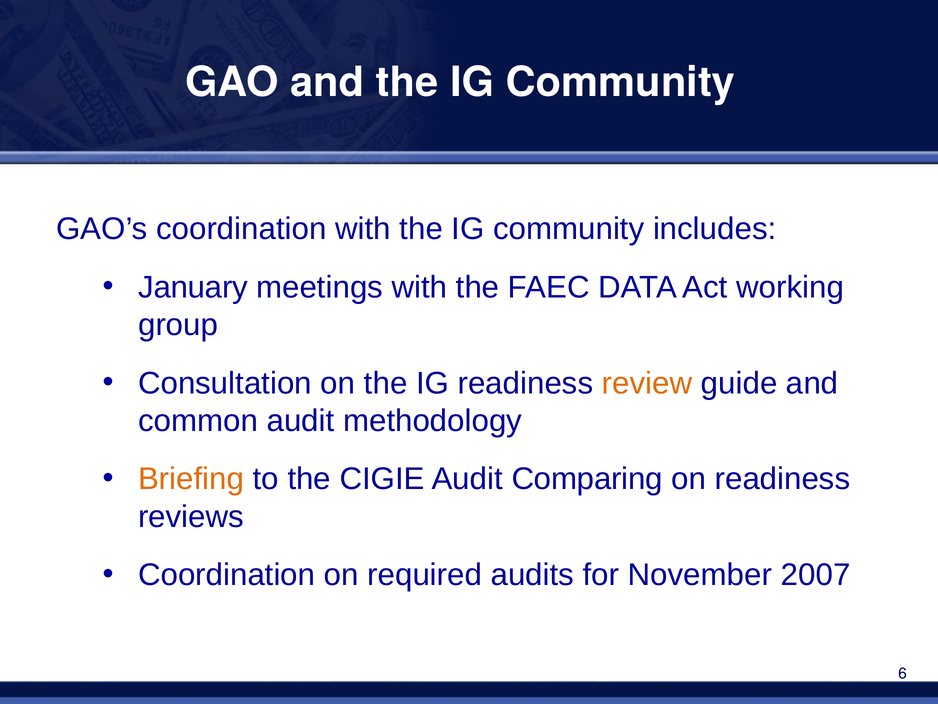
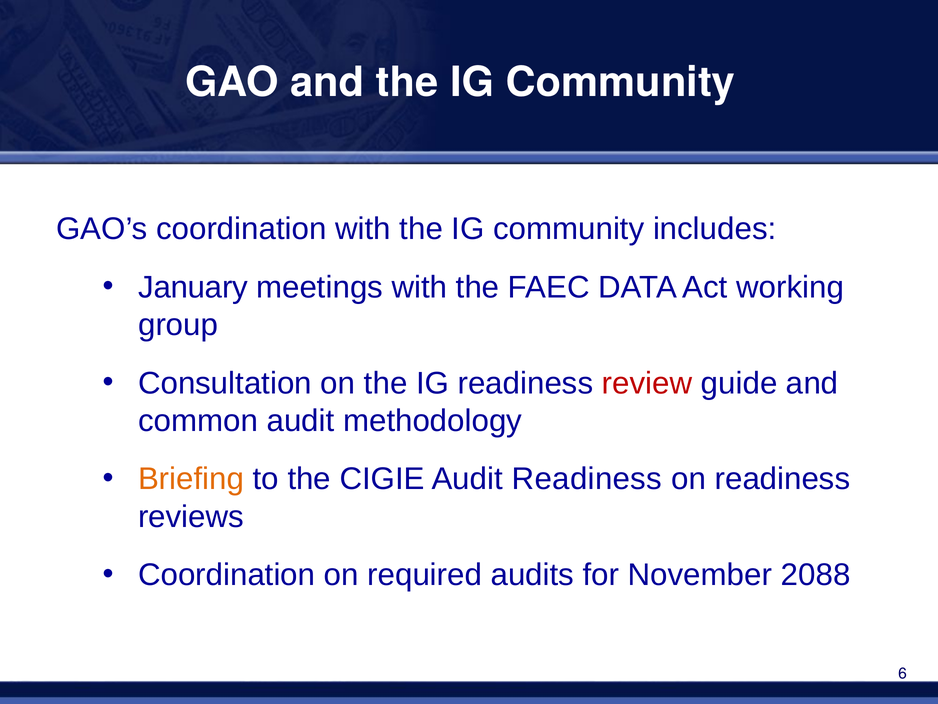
review colour: orange -> red (647, 383)
Audit Comparing: Comparing -> Readiness (587, 479)
2007: 2007 -> 2088 (816, 575)
